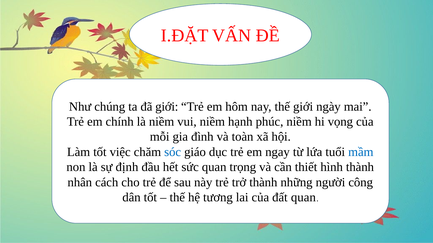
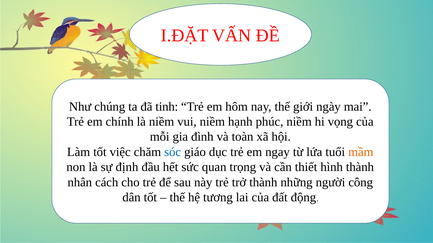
đã giới: giới -> tinh (167, 107)
mầm colour: blue -> orange (361, 152)
đất quan: quan -> động (303, 198)
